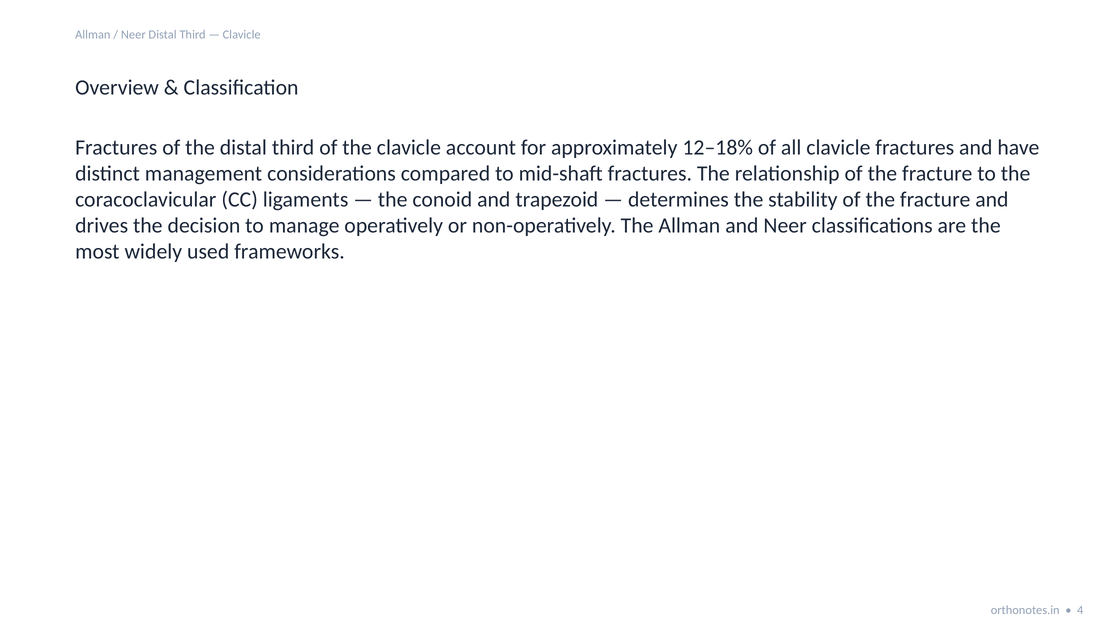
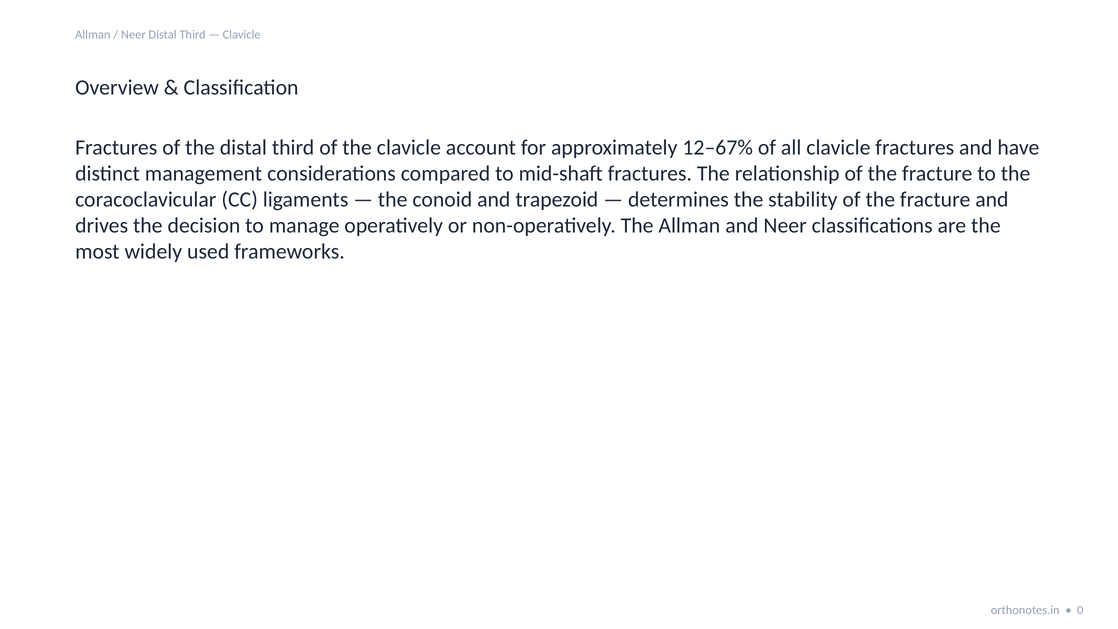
12–18%: 12–18% -> 12–67% (718, 147)
4: 4 -> 0 (1080, 610)
